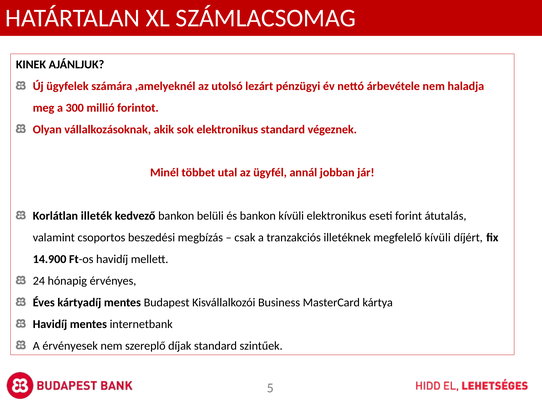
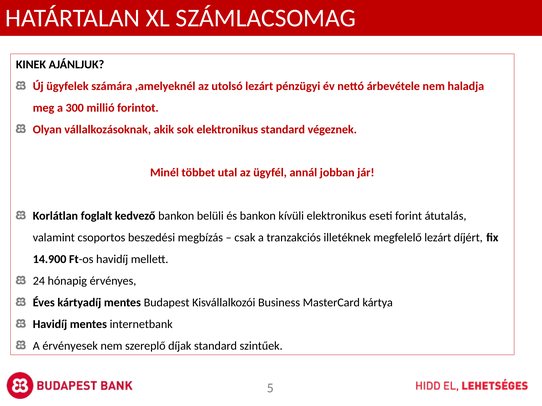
illeték: illeték -> foglalt (97, 216)
megfelelő kívüli: kívüli -> lezárt (438, 238)
